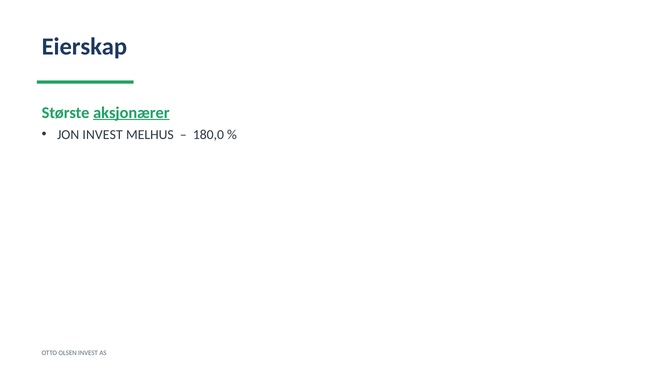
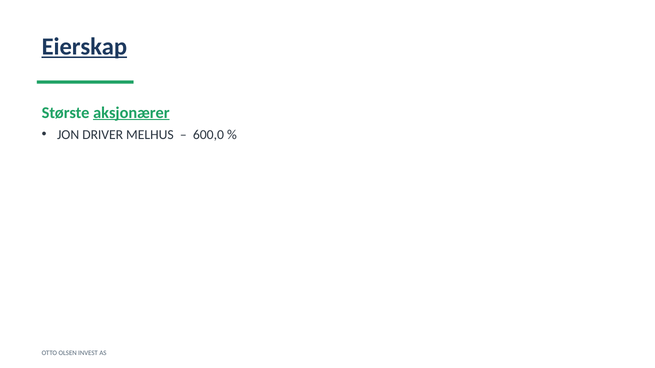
Eierskap underline: none -> present (84, 47)
JON INVEST: INVEST -> DRIVER (103, 135)
180,0: 180,0 -> 600,0 (208, 135)
